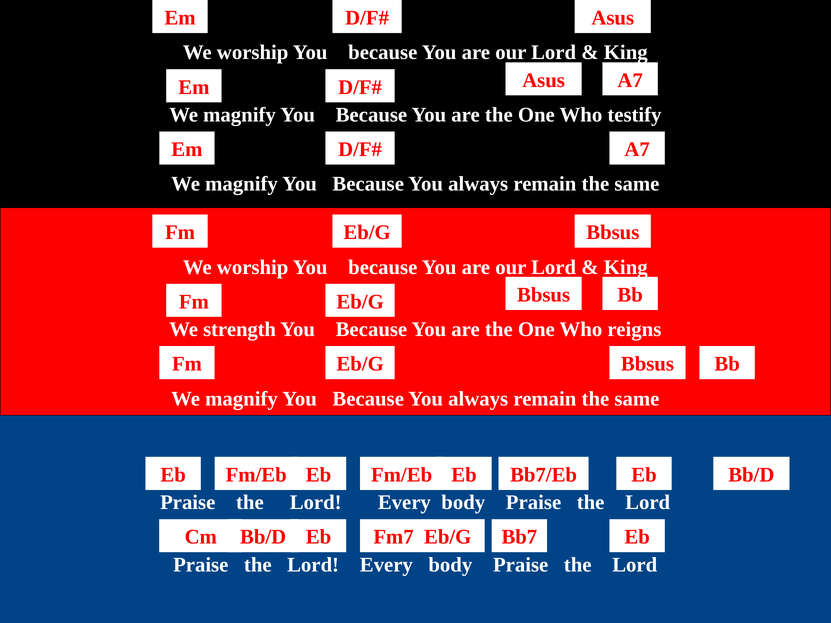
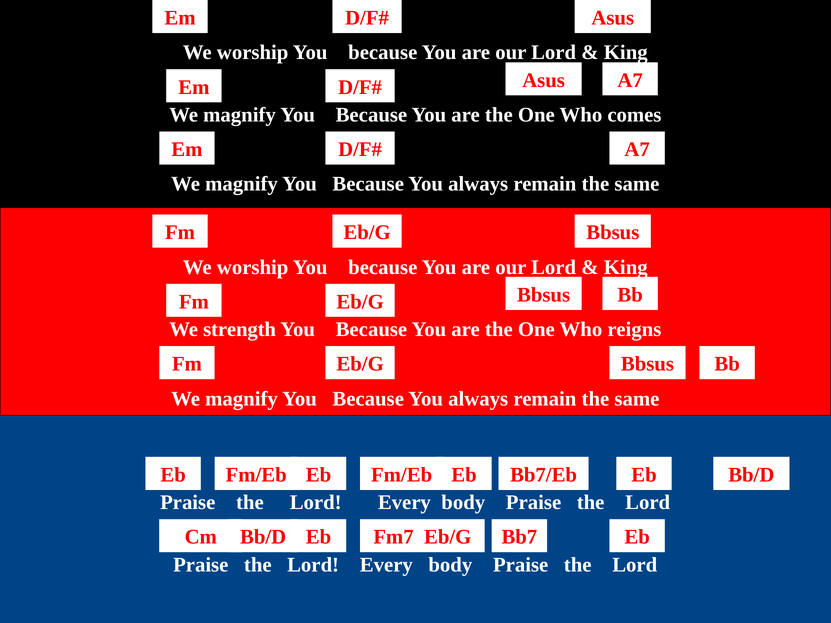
testify: testify -> comes (634, 115)
